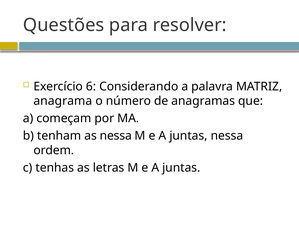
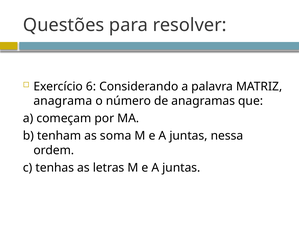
as nessa: nessa -> soma (116, 135)
